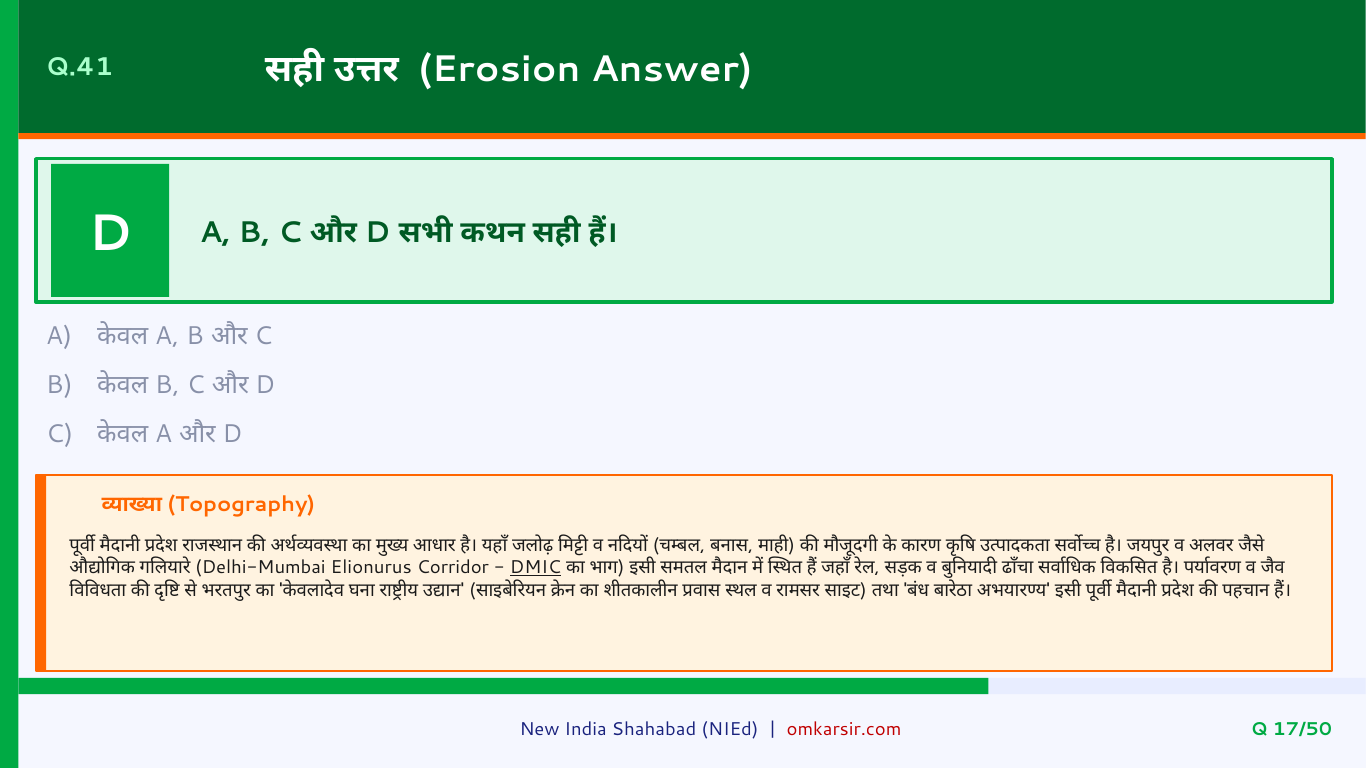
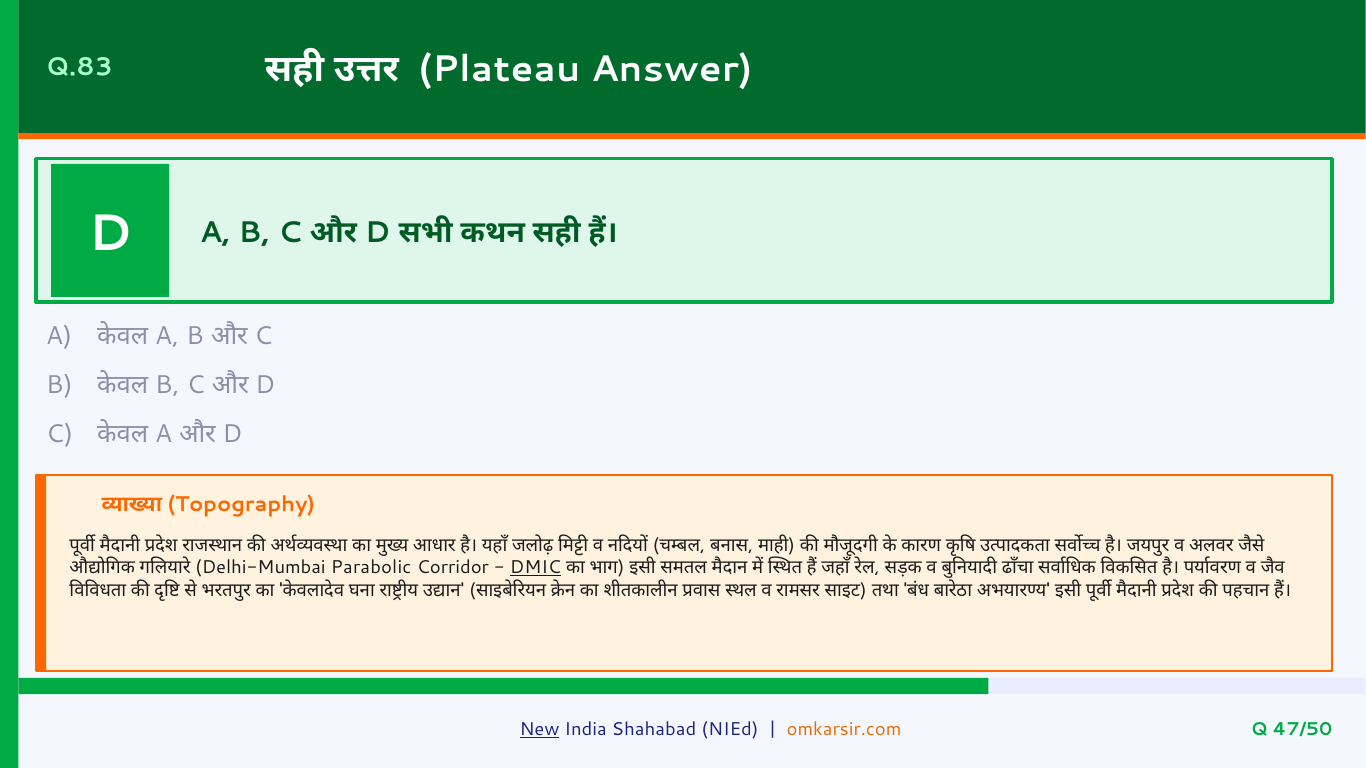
Q.41: Q.41 -> Q.83 (79, 67)
Erosion: Erosion -> Plateau (499, 69)
Elionurus: Elionurus -> Parabolic (371, 568)
New underline: none -> present (540, 730)
omkarsir.com colour: red -> orange (844, 730)
17/50: 17/50 -> 47/50 (1302, 730)
